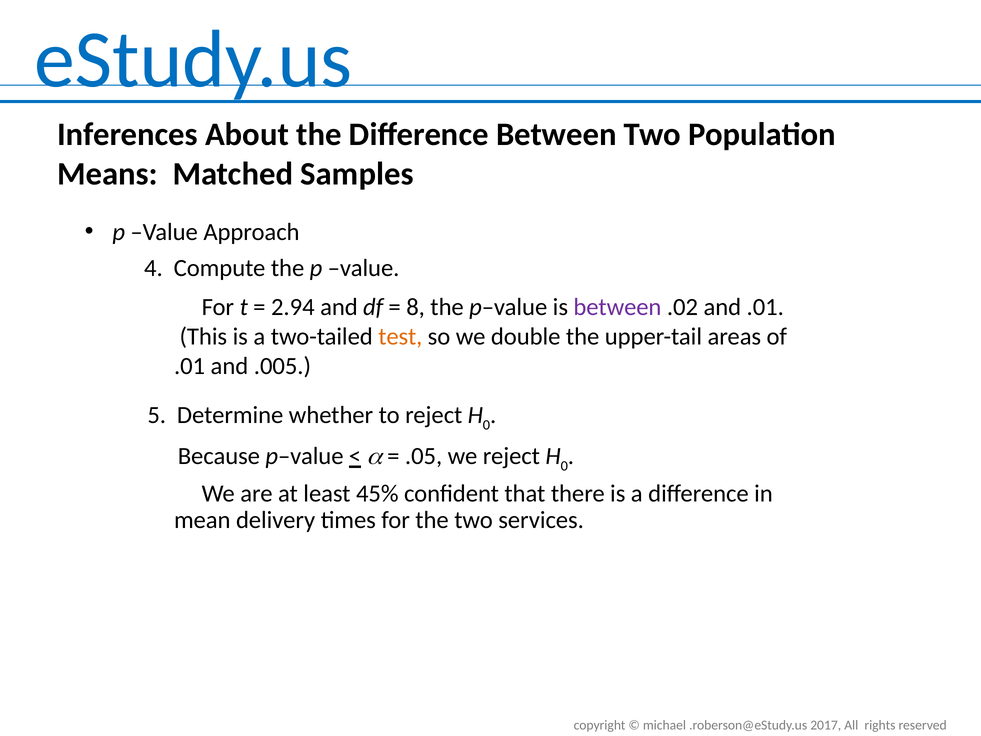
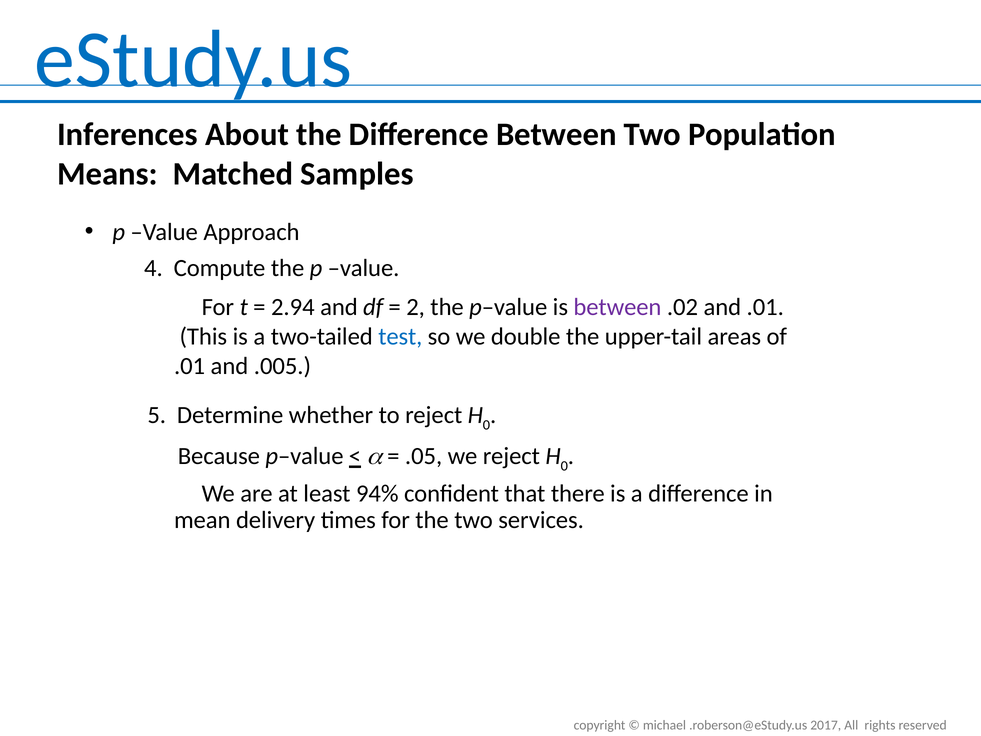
8: 8 -> 2 (416, 307)
test colour: orange -> blue (400, 337)
45%: 45% -> 94% (377, 493)
